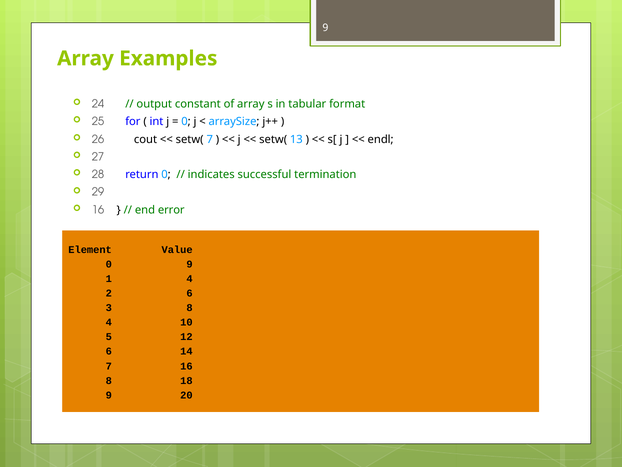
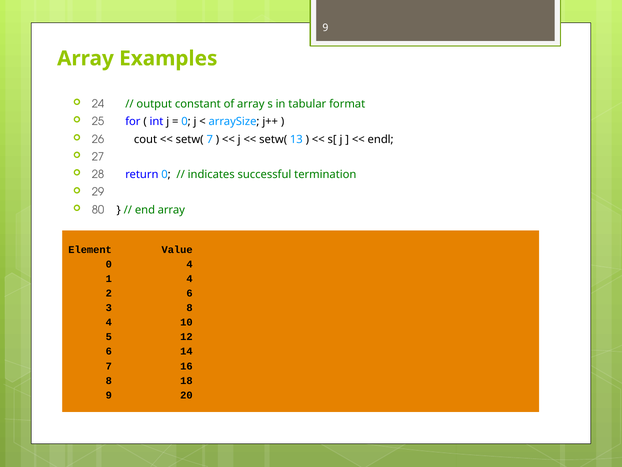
16: 16 -> 80 (98, 210)
end error: error -> array (171, 210)
0 9: 9 -> 4 (190, 264)
